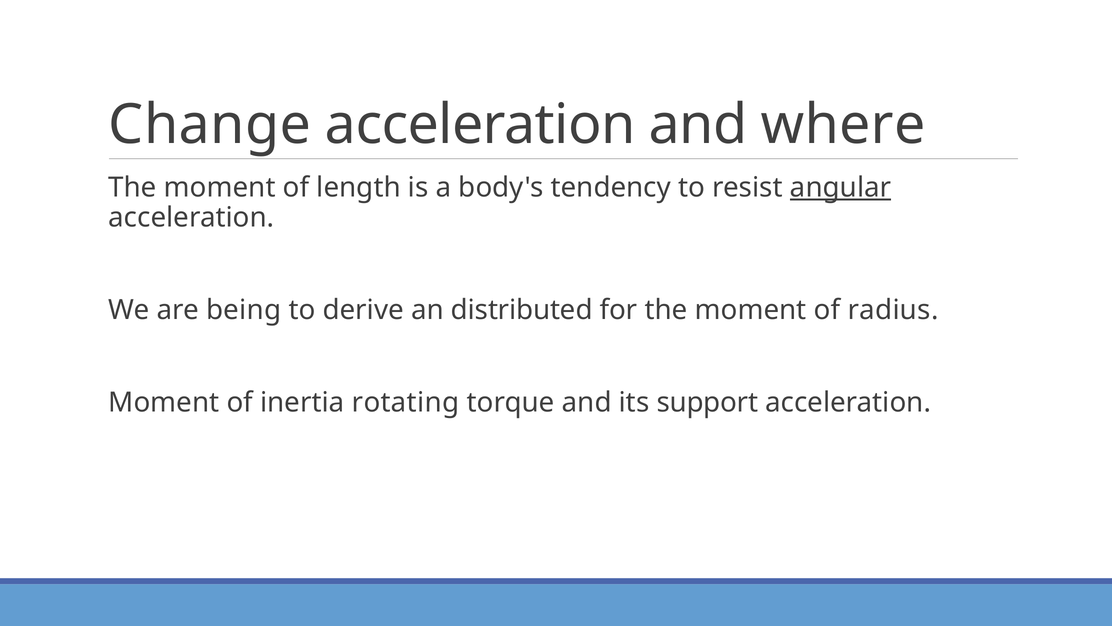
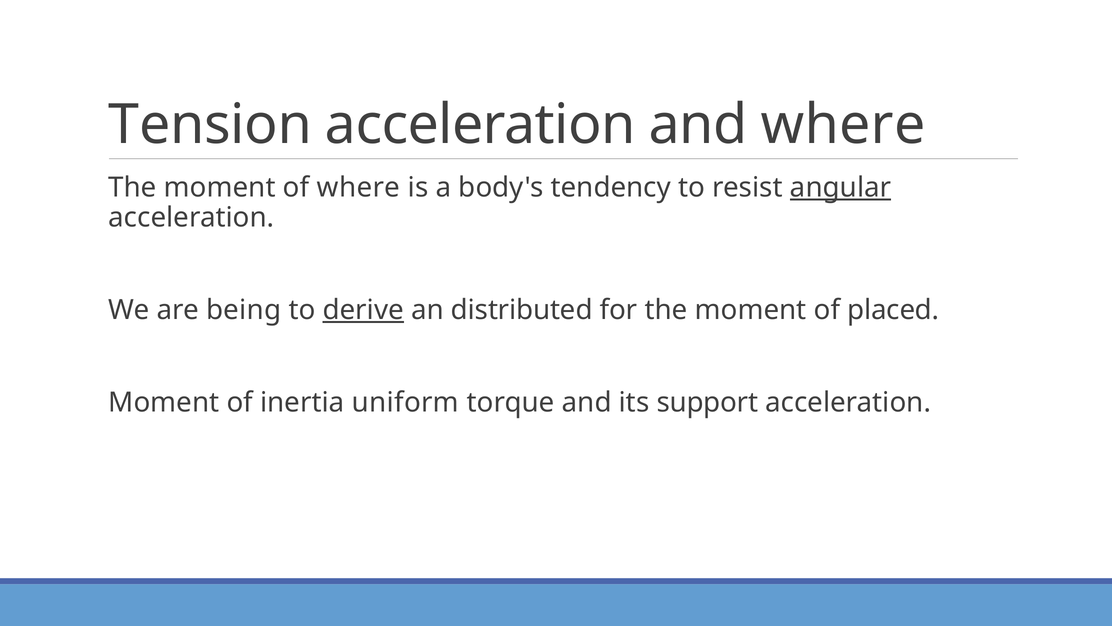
Change: Change -> Tension (210, 125)
of length: length -> where (358, 187)
derive underline: none -> present (363, 310)
radius: radius -> placed (893, 310)
rotating: rotating -> uniform (405, 402)
